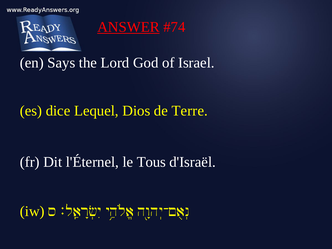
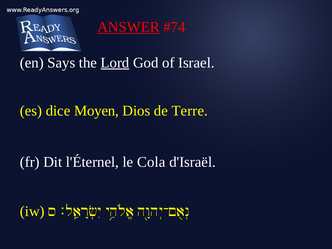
Lord underline: none -> present (115, 63)
Lequel: Lequel -> Moyen (96, 111)
Tous: Tous -> Cola (151, 162)
